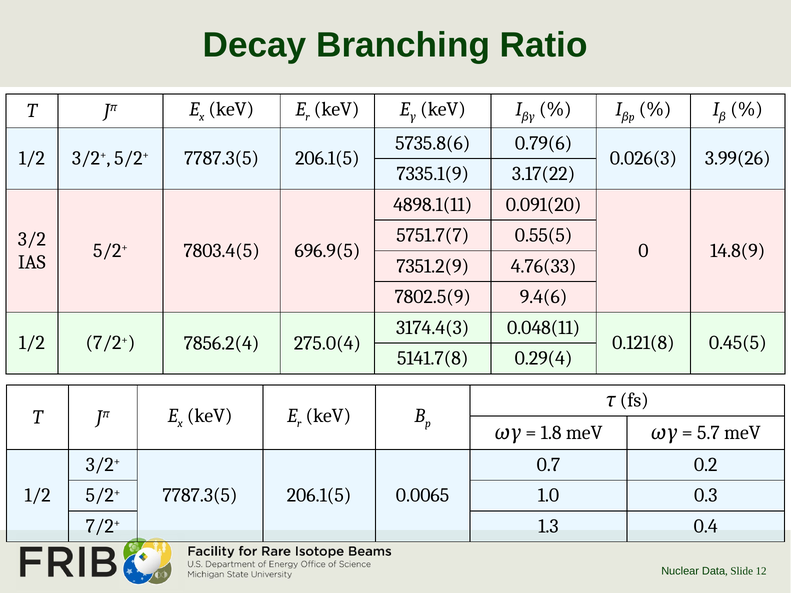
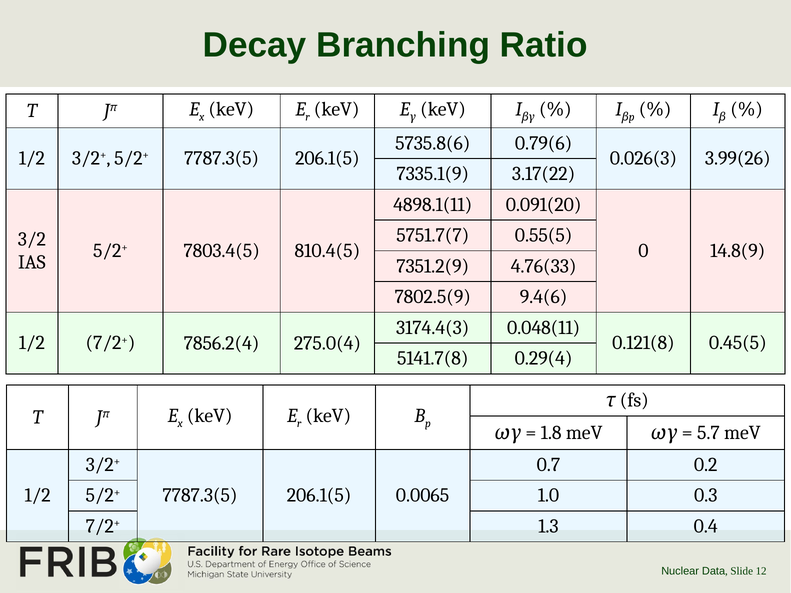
696.9(5: 696.9(5 -> 810.4(5 (327, 251)
